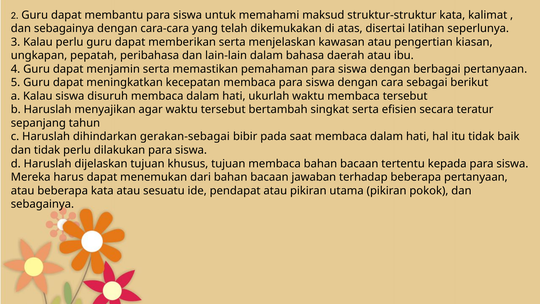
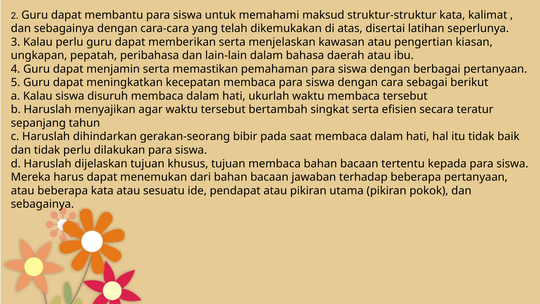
gerakan-sebagai: gerakan-sebagai -> gerakan-seorang (185, 136)
